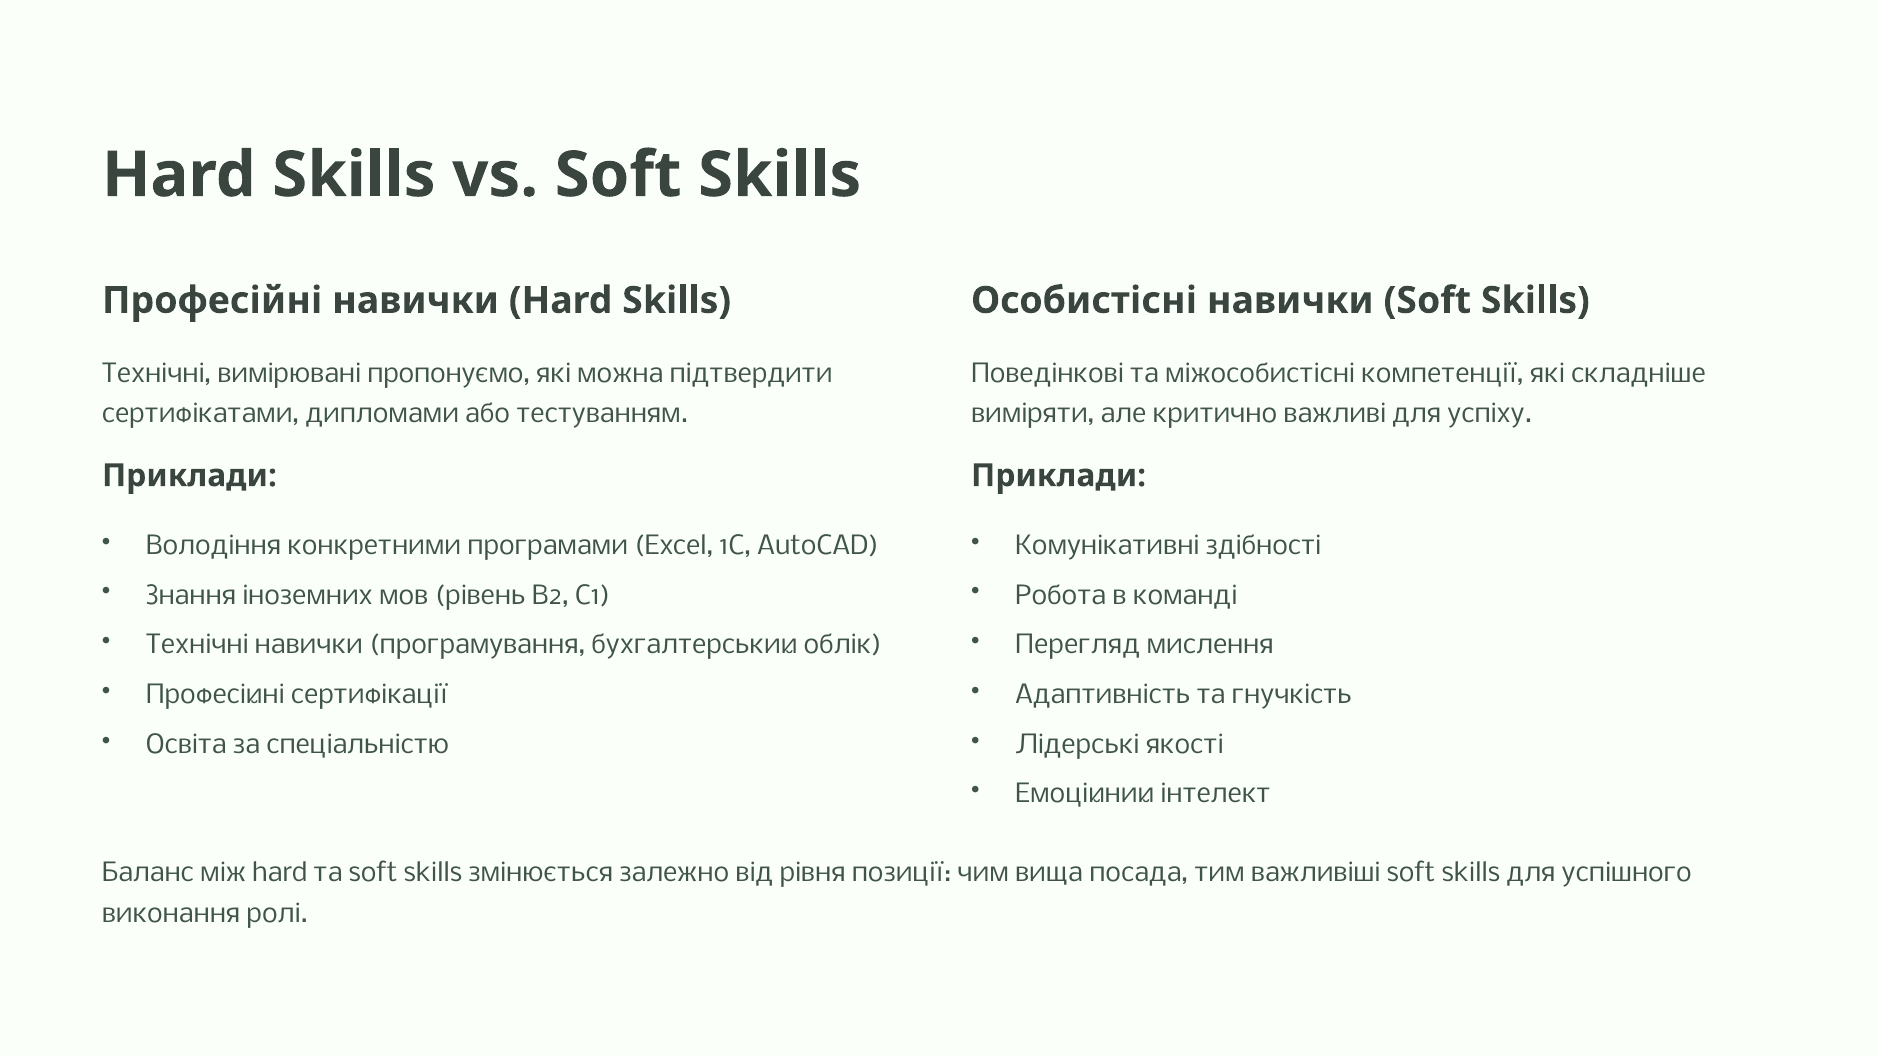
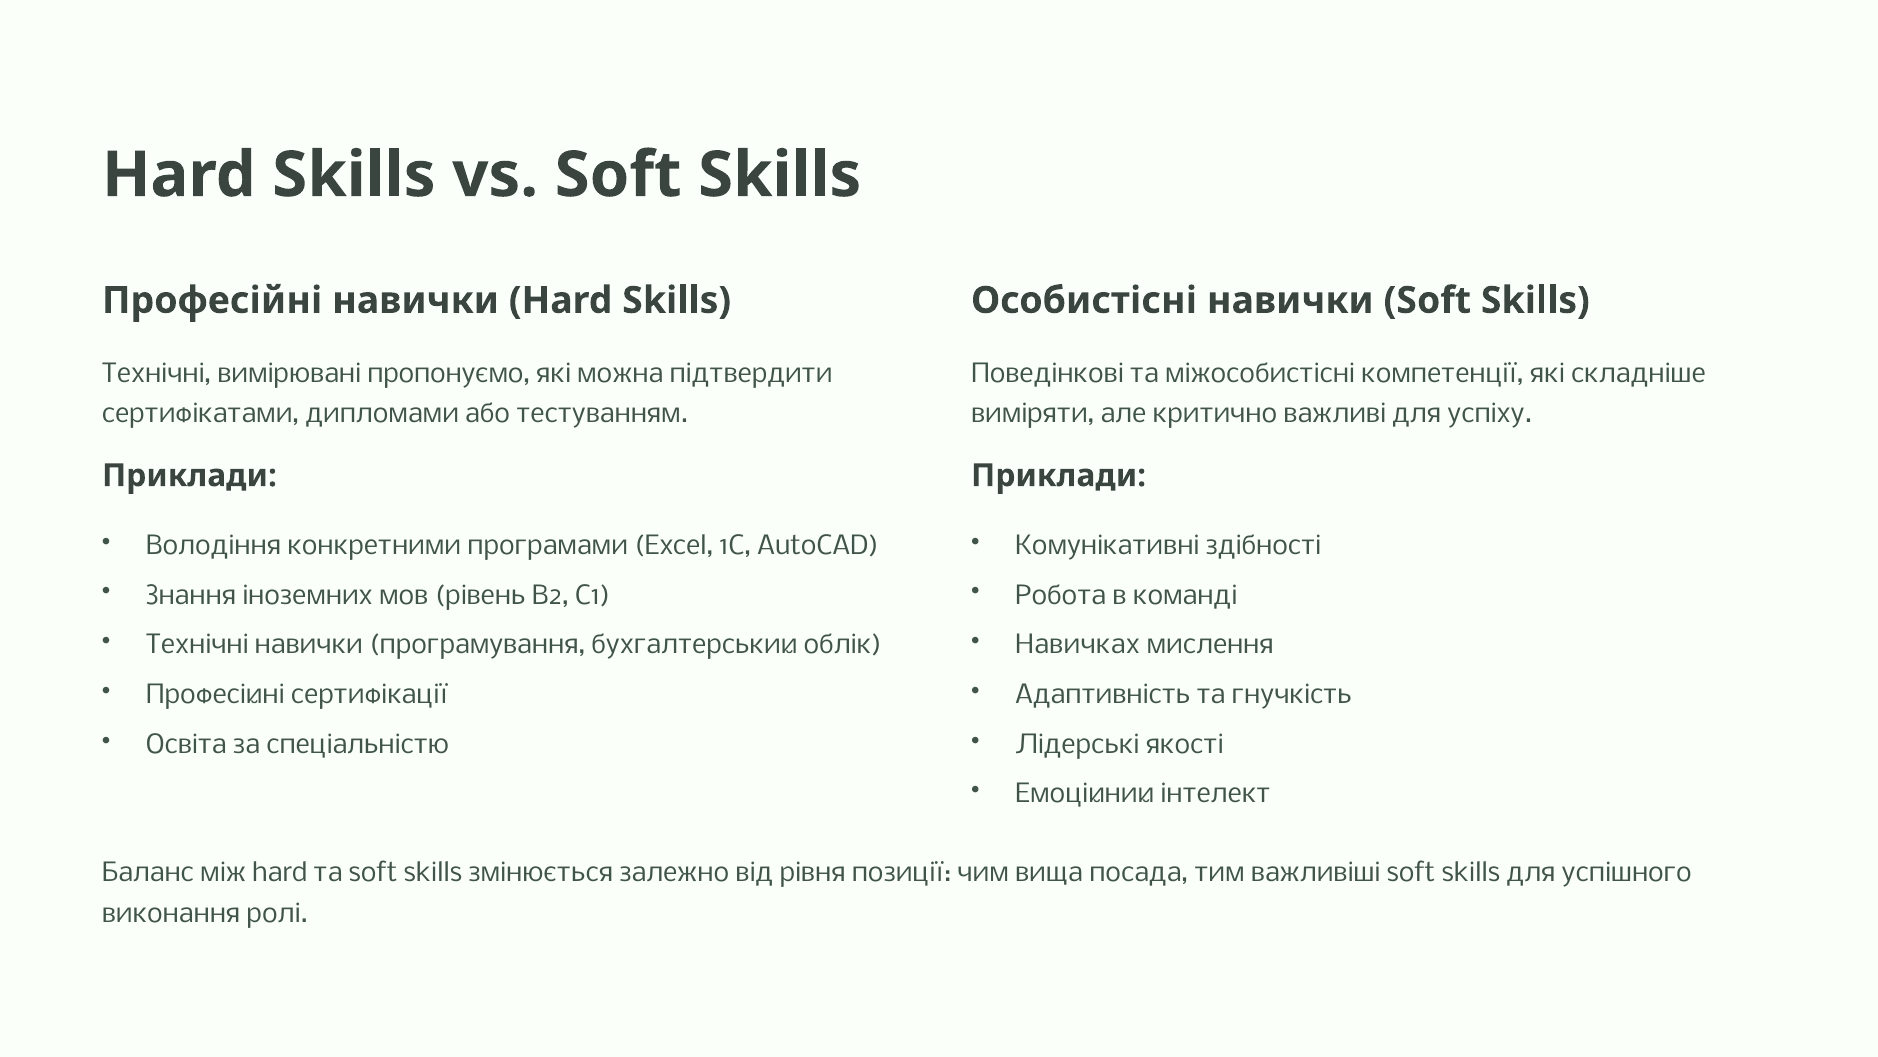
Перегляд: Перегляд -> Навичках (1078, 645)
